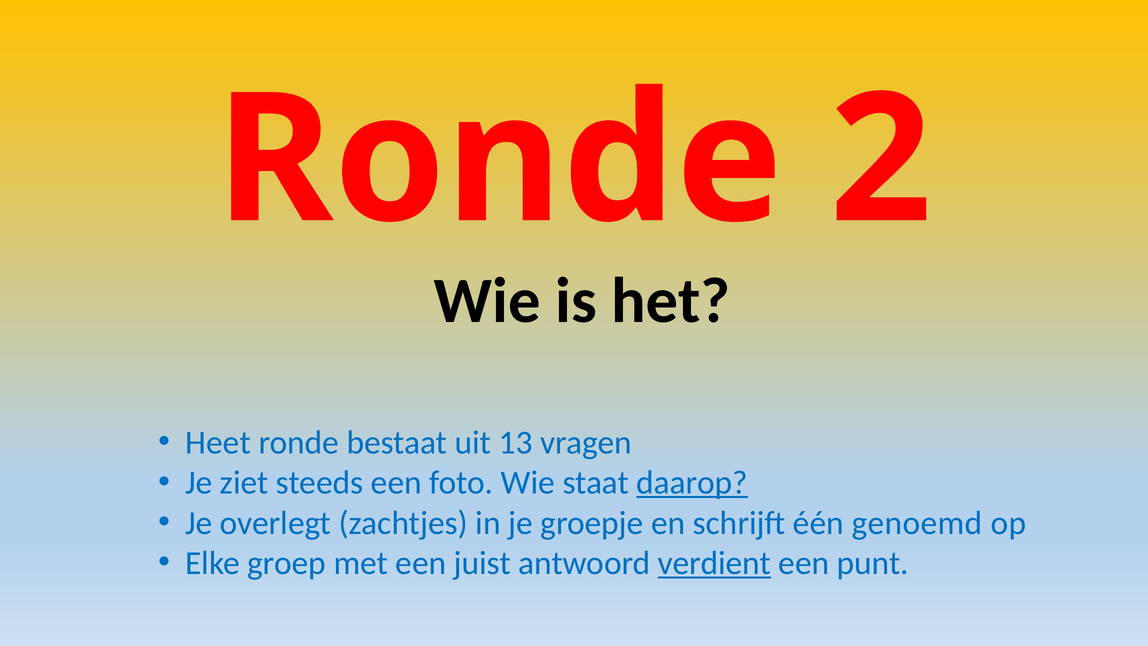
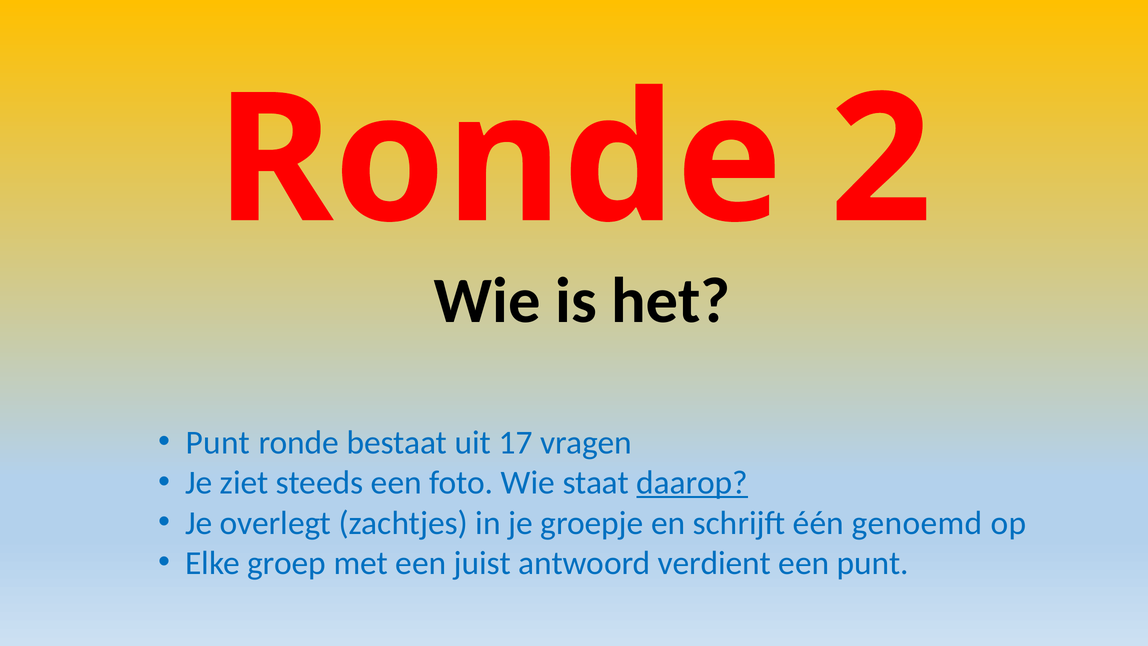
Heet: Heet -> Punt (218, 442)
13: 13 -> 17 (516, 442)
verdient underline: present -> none (714, 563)
